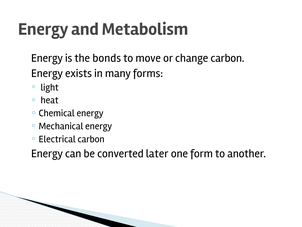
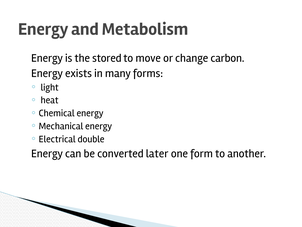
bonds: bonds -> stored (107, 58)
carbon: carbon -> double (91, 139)
